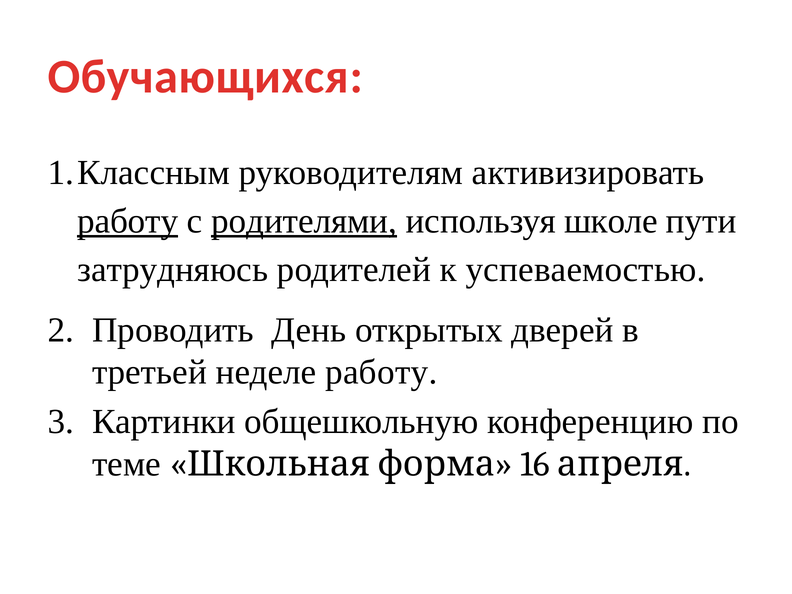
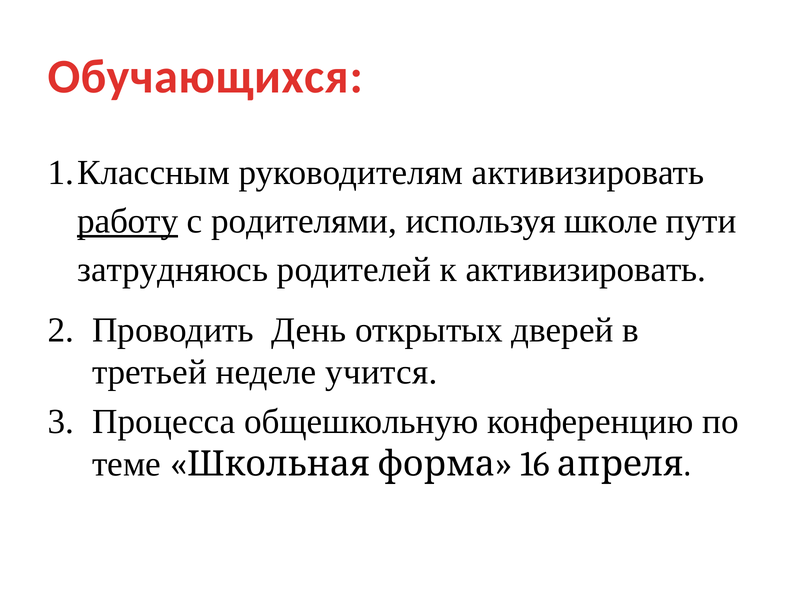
родителями underline: present -> none (304, 221)
к успеваемостью: успеваемостью -> активизировать (586, 270)
неделе работу: работу -> учится (381, 372)
Картинки: Картинки -> Процесса (164, 422)
